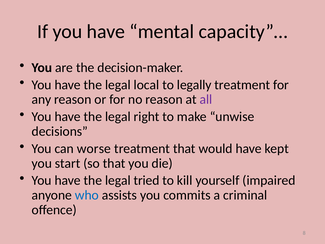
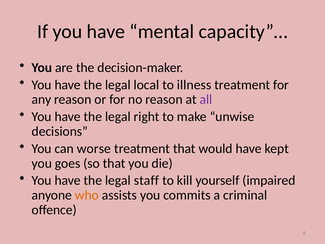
legally: legally -> illness (194, 85)
start: start -> goes (68, 163)
tried: tried -> staff (146, 180)
who colour: blue -> orange (87, 195)
